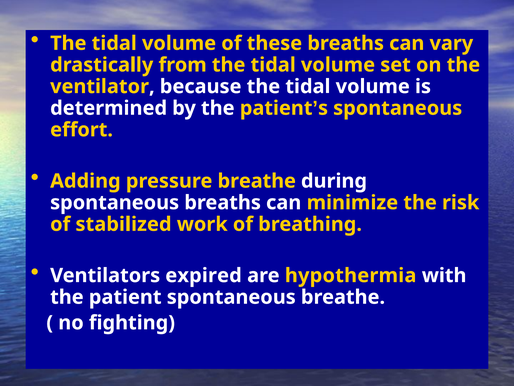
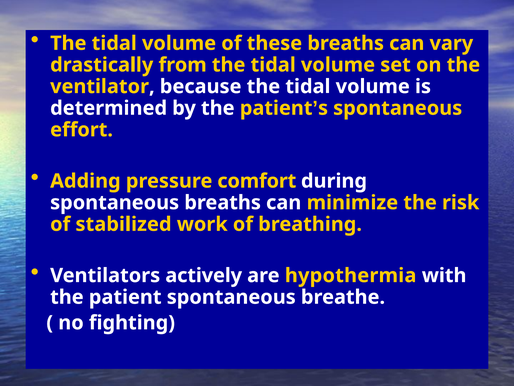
pressure breathe: breathe -> comfort (257, 181)
expired: expired -> actively (204, 275)
